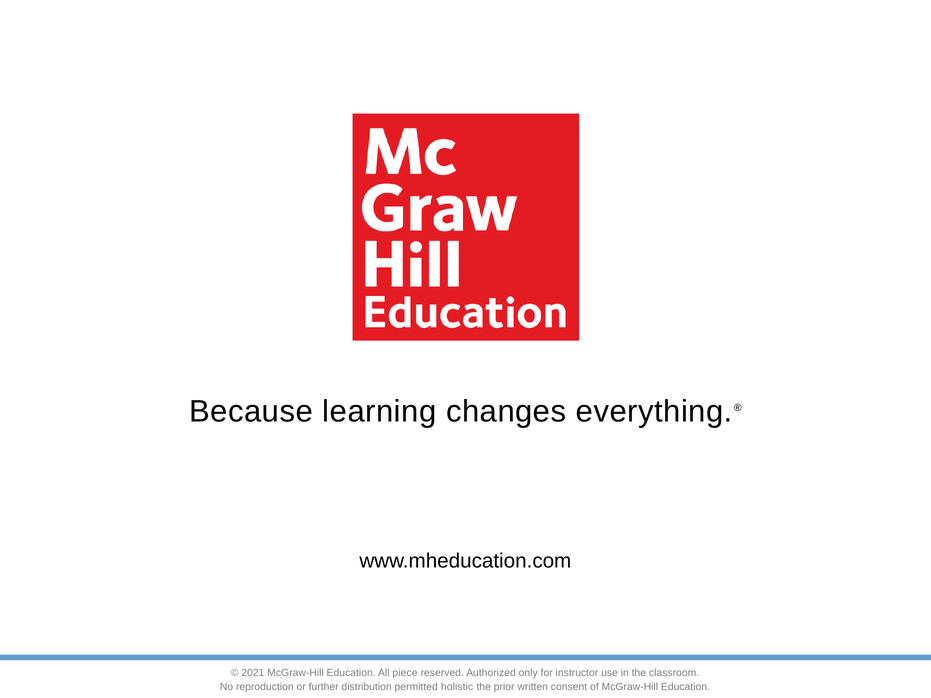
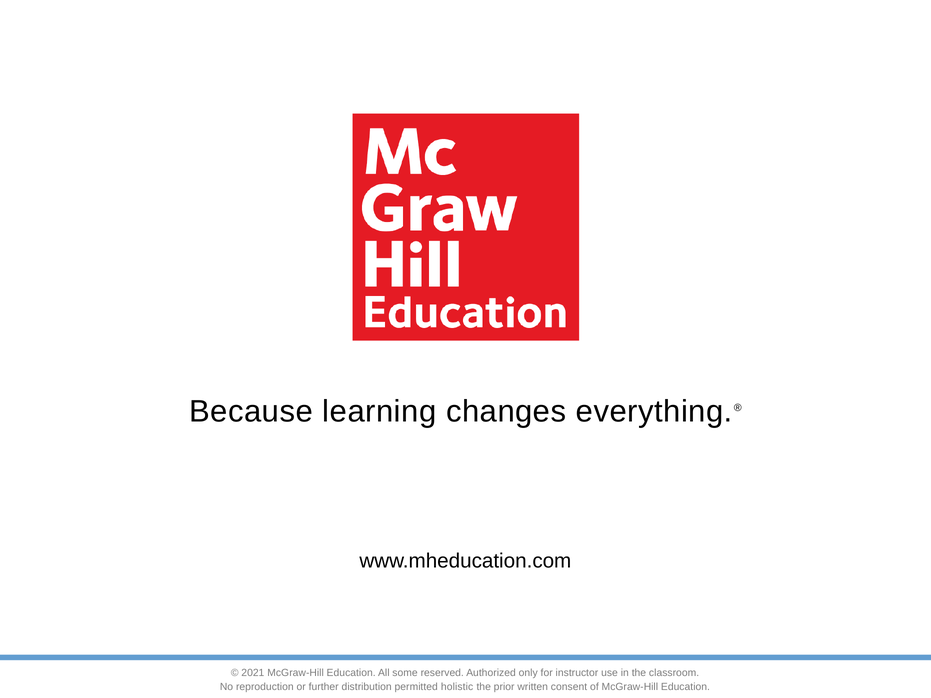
piece: piece -> some (405, 673)
